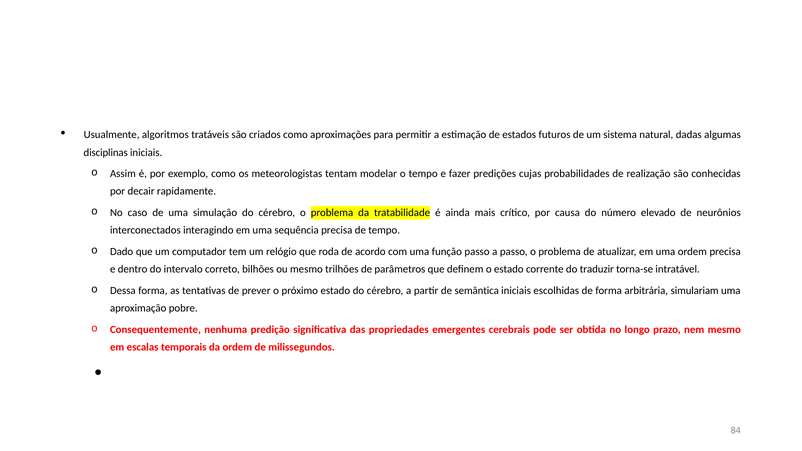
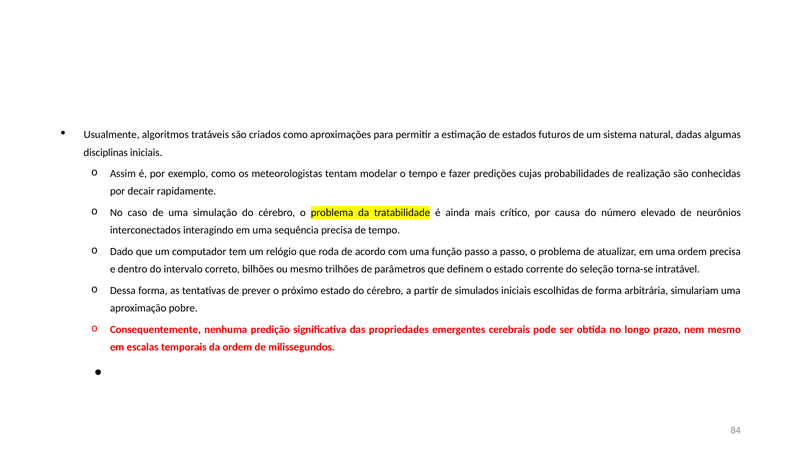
traduzir: traduzir -> seleção (597, 269)
semântica: semântica -> simulados (477, 291)
